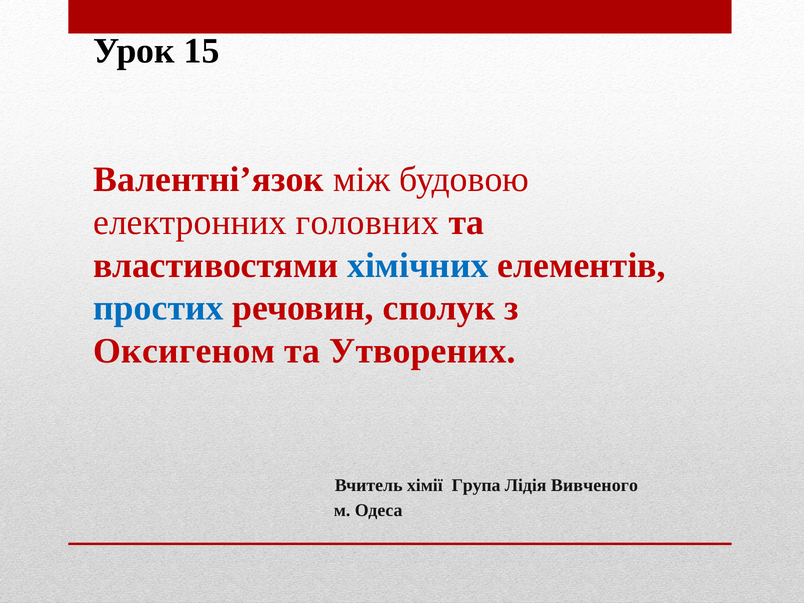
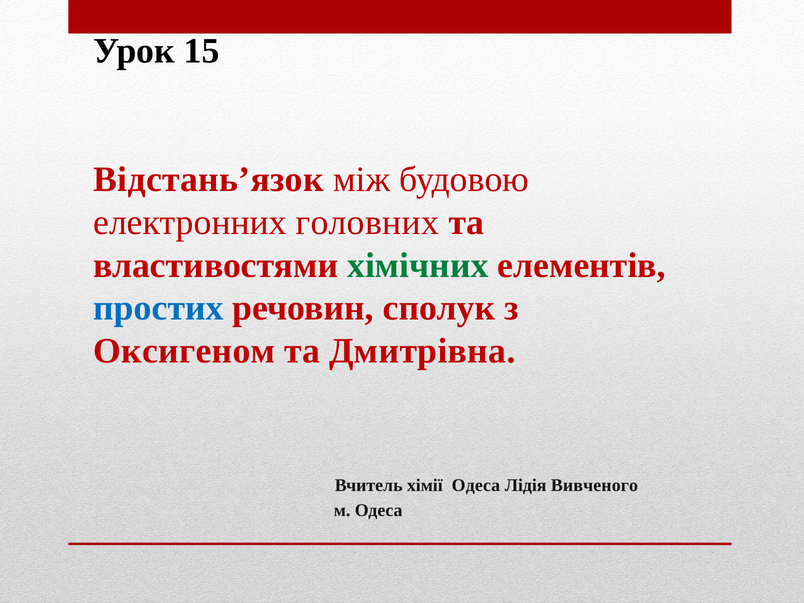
Валентні’язок: Валентні’язок -> Відстань’язок (209, 179)
хімічних colour: blue -> green (418, 265)
Утворених: Утворених -> Дмитрівна (422, 351)
хімії Група: Група -> Одеса (476, 486)
